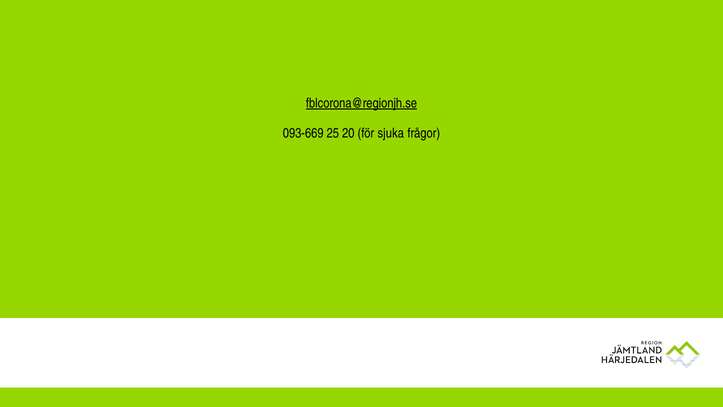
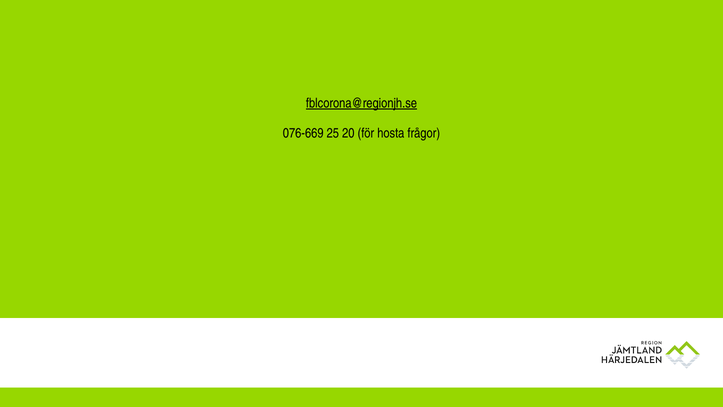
093-669: 093-669 -> 076-669 (303, 133)
sjuka: sjuka -> hosta (391, 133)
